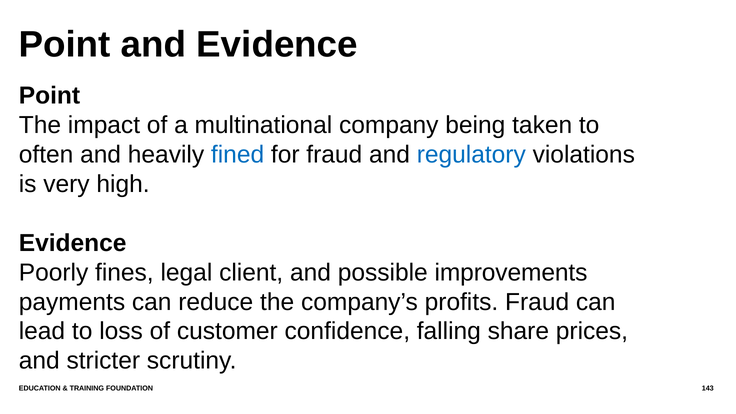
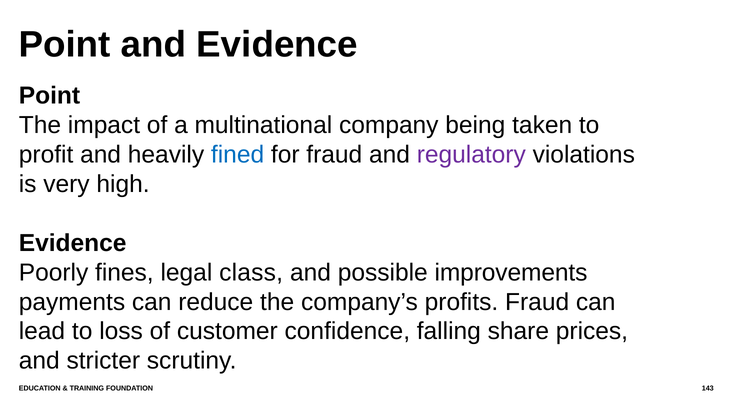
often: often -> profit (46, 155)
regulatory colour: blue -> purple (471, 155)
client: client -> class (251, 272)
